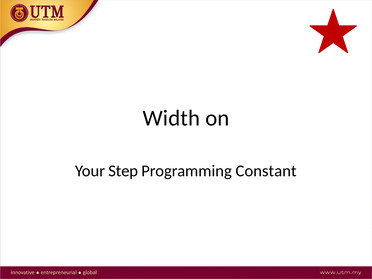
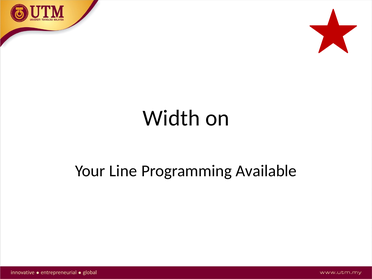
Step: Step -> Line (123, 171)
Constant: Constant -> Available (266, 171)
